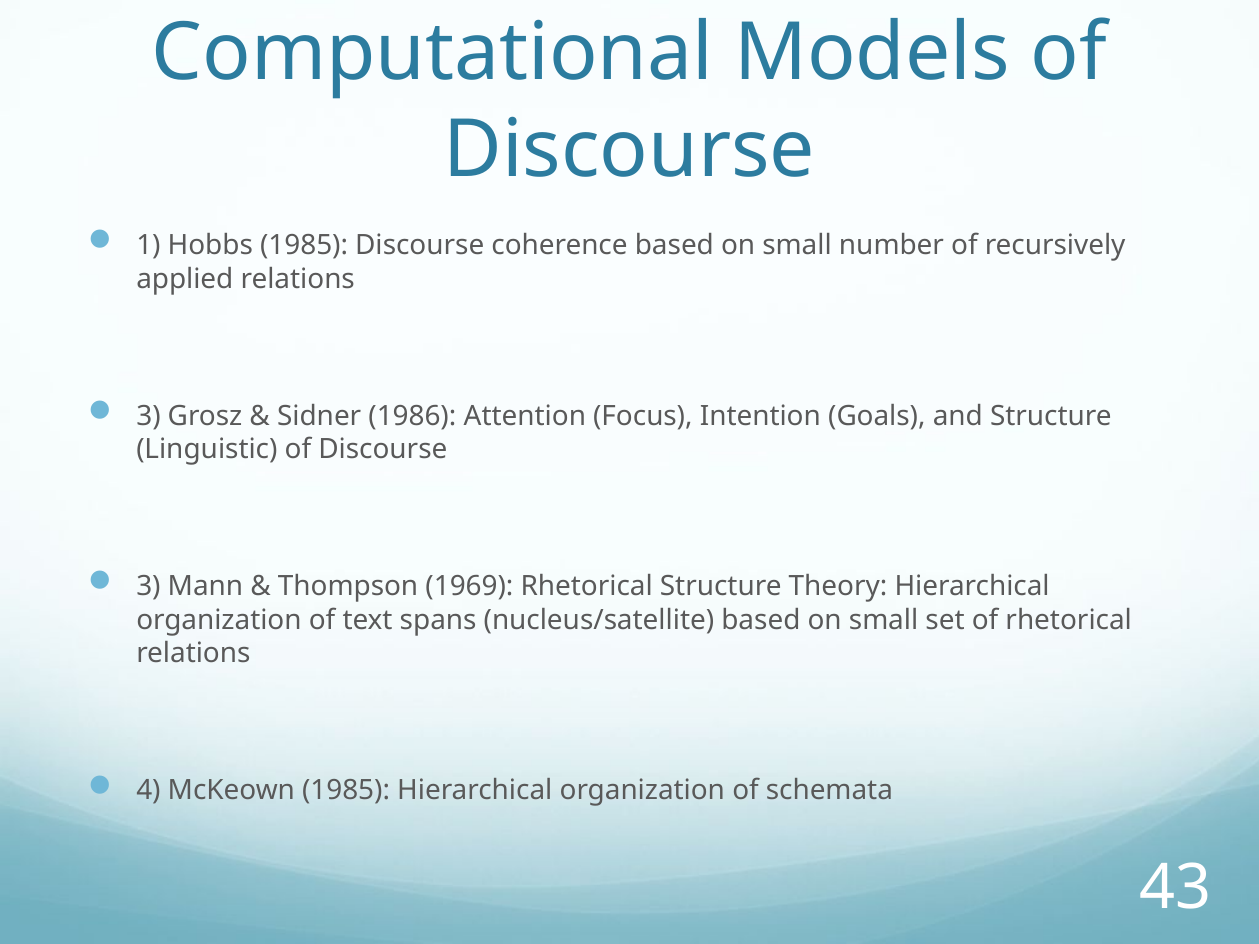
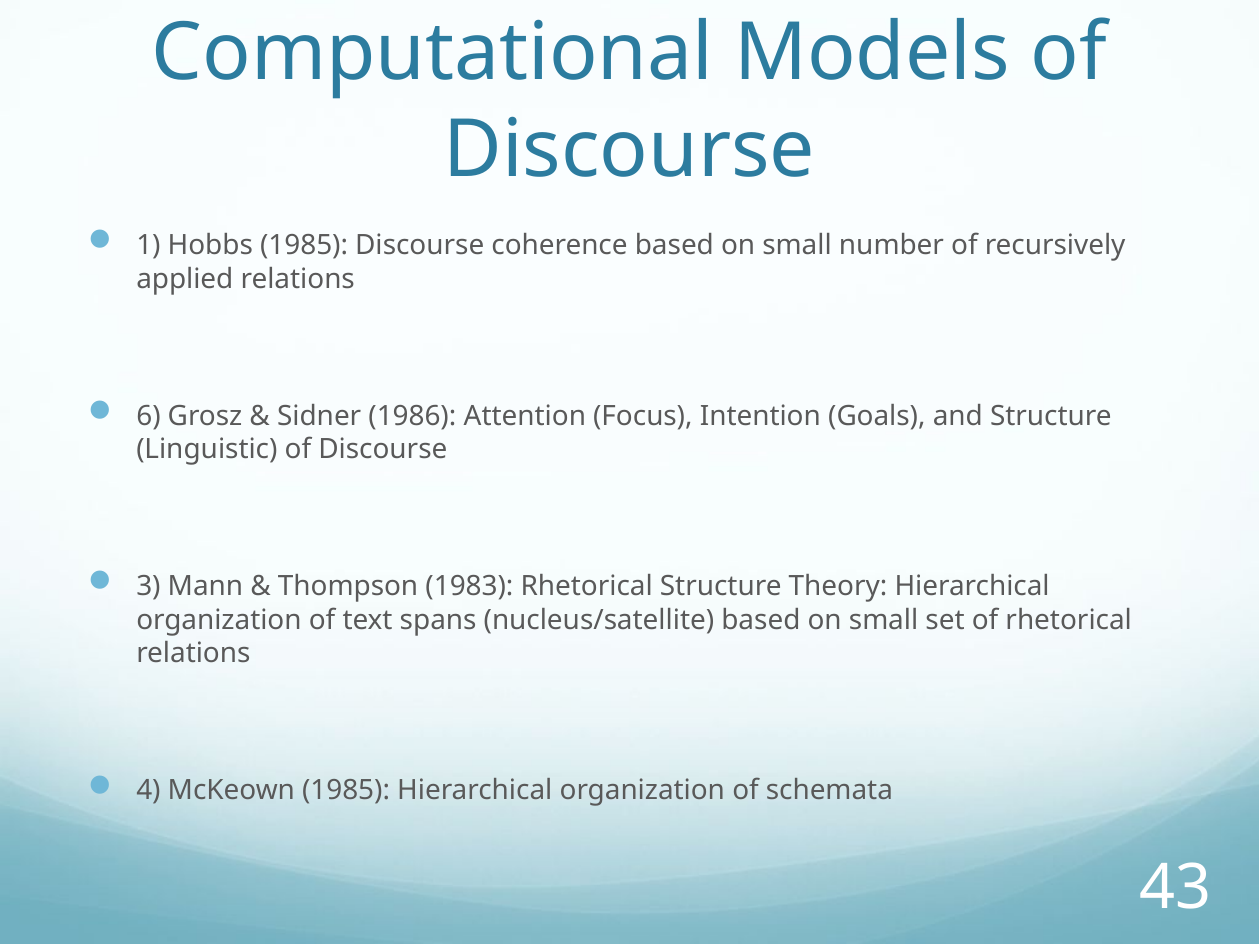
3: 3 -> 6 (148, 416)
1969: 1969 -> 1983 (469, 587)
